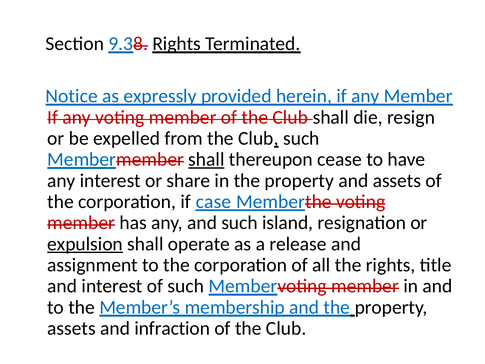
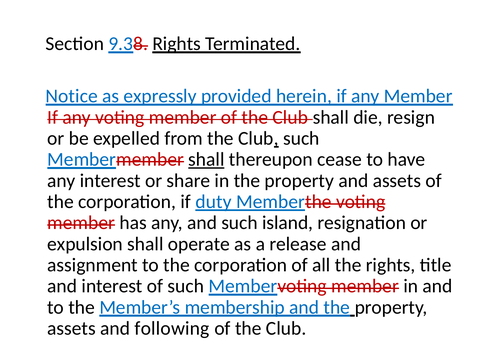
case: case -> duty (214, 202)
expulsion underline: present -> none (85, 244)
infraction: infraction -> following (172, 328)
